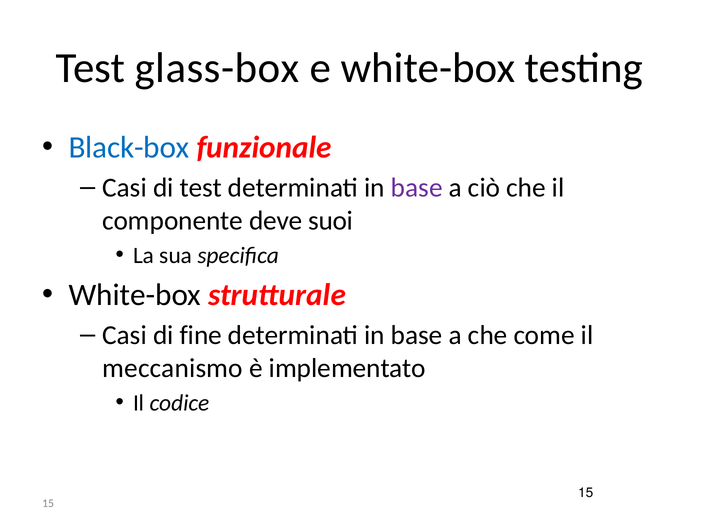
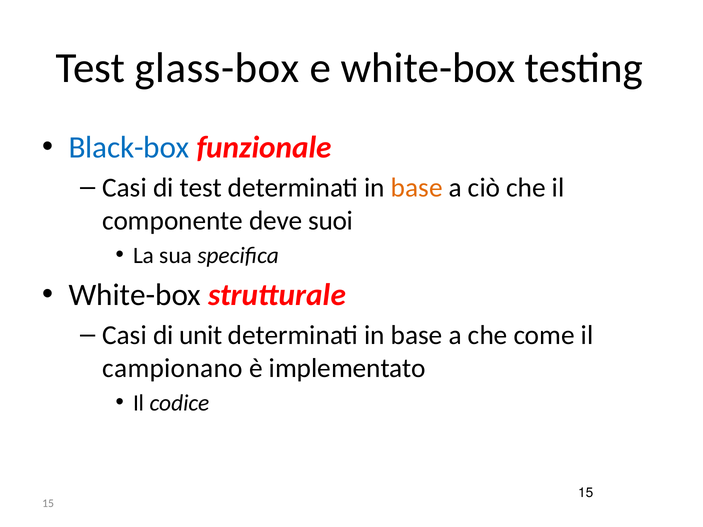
base colour: purple -> orange (417, 188)
fine: fine -> unit (201, 336)
meccanismo: meccanismo -> campionano (173, 368)
